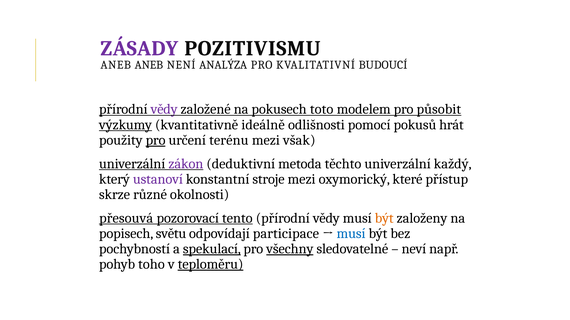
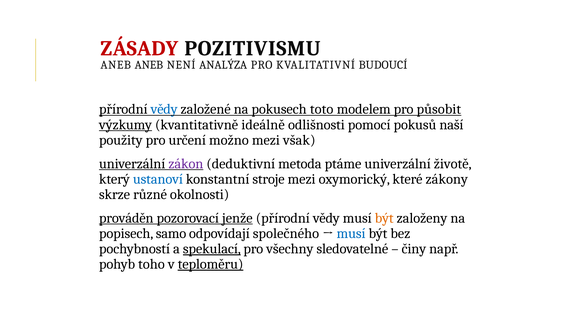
ZÁSADY colour: purple -> red (140, 49)
vědy colour: purple -> blue (164, 110)
hrát: hrát -> naší (451, 125)
pro underline: present -> none (156, 140)
terénu: terénu -> možno (229, 140)
těchto: těchto -> ptáme (343, 164)
každý: každý -> životě (453, 164)
ustanoví colour: purple -> blue (158, 179)
přístup: přístup -> zákony (447, 179)
přesouvá: přesouvá -> prováděn (126, 218)
tento: tento -> jenže (237, 218)
světu: světu -> samo (171, 234)
participace: participace -> společného (286, 234)
všechny underline: present -> none (290, 249)
neví: neví -> činy (414, 249)
